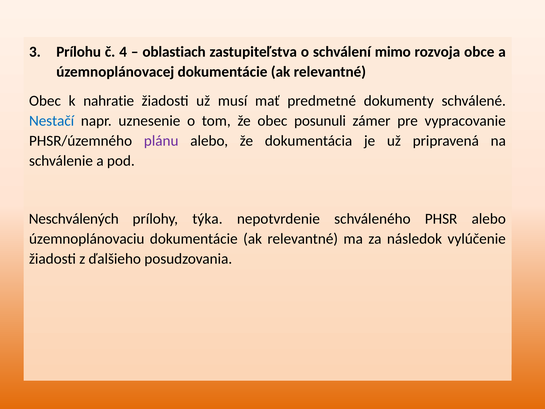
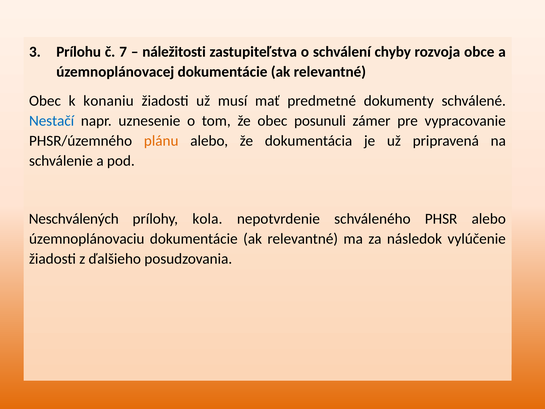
4: 4 -> 7 (123, 52)
oblastiach: oblastiach -> náležitosti (174, 52)
mimo: mimo -> chyby (393, 52)
nahratie: nahratie -> konaniu (109, 101)
plánu colour: purple -> orange (161, 141)
týka: týka -> kola (207, 219)
